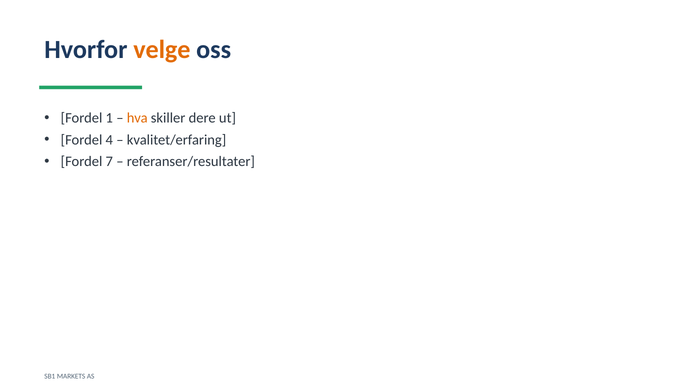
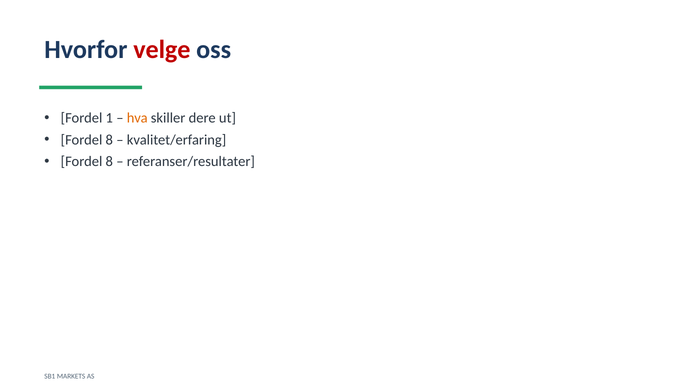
velge colour: orange -> red (162, 50)
4: 4 -> 8 (109, 140)
7: 7 -> 8 (109, 162)
